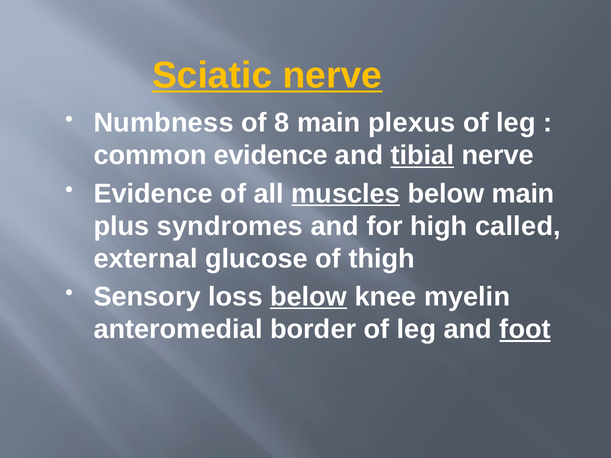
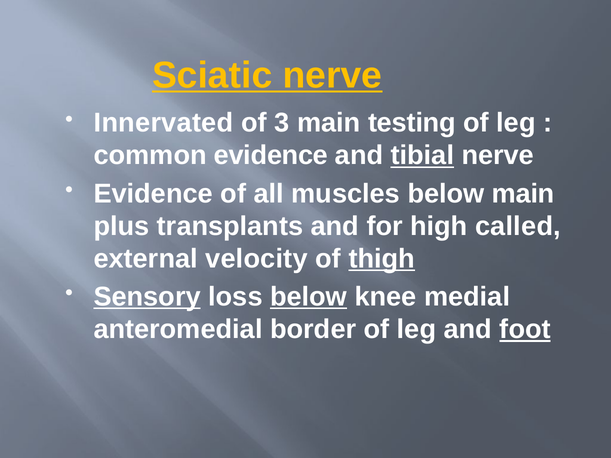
Numbness: Numbness -> Innervated (164, 123)
8: 8 -> 3 (282, 123)
plexus: plexus -> testing (412, 123)
muscles underline: present -> none (346, 194)
syndromes: syndromes -> transplants (230, 226)
glucose: glucose -> velocity (256, 259)
thigh underline: none -> present (382, 259)
Sensory underline: none -> present (147, 297)
myelin: myelin -> medial (467, 297)
